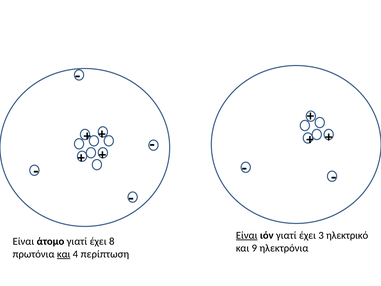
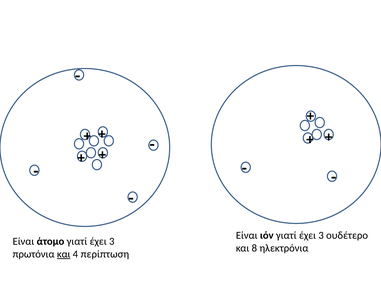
Είναι underline: present -> none (247, 235)
ηλεκτρικό: ηλεκτρικό -> ουδέτερο (347, 235)
άτομο γιατί έχει 8: 8 -> 3 (112, 241)
9: 9 -> 8 (254, 248)
